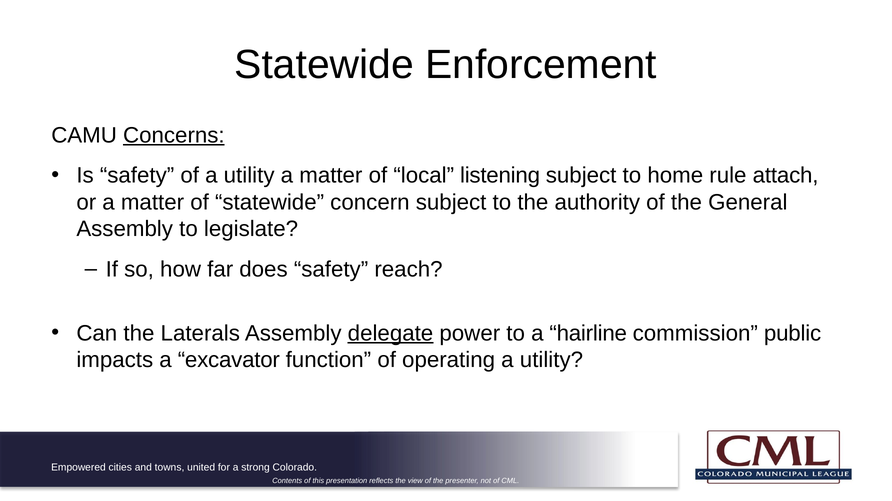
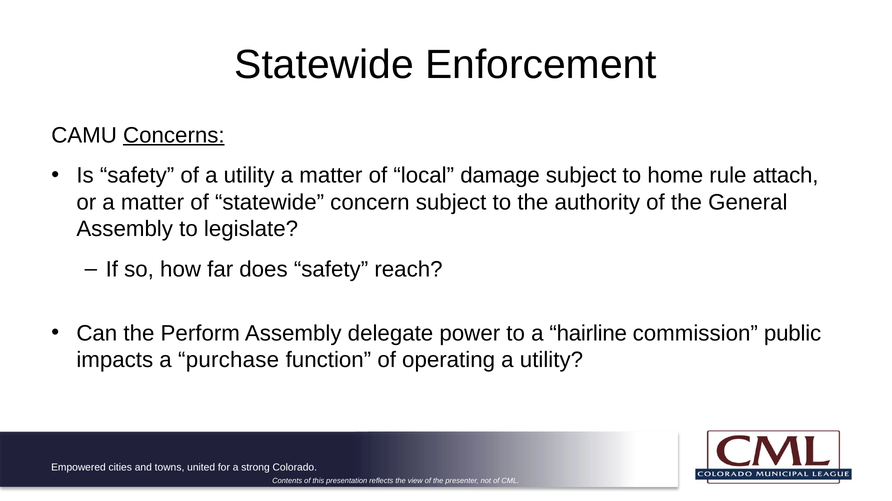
listening: listening -> damage (500, 176)
Laterals: Laterals -> Perform (200, 334)
delegate underline: present -> none (391, 334)
excavator: excavator -> purchase (229, 361)
